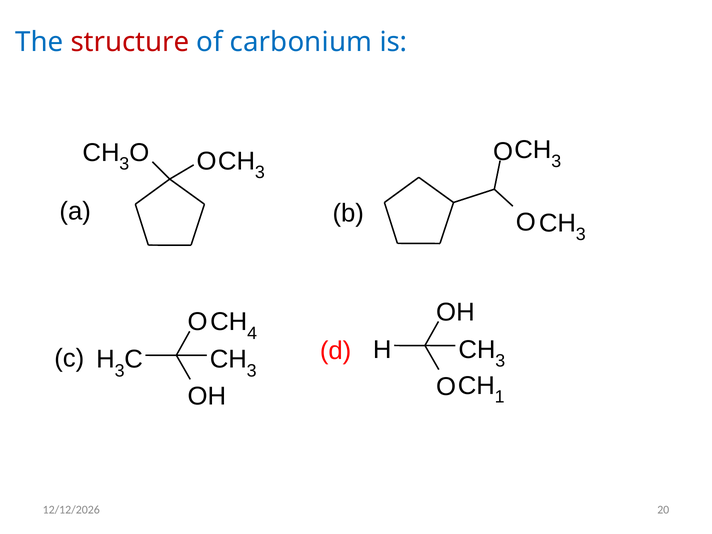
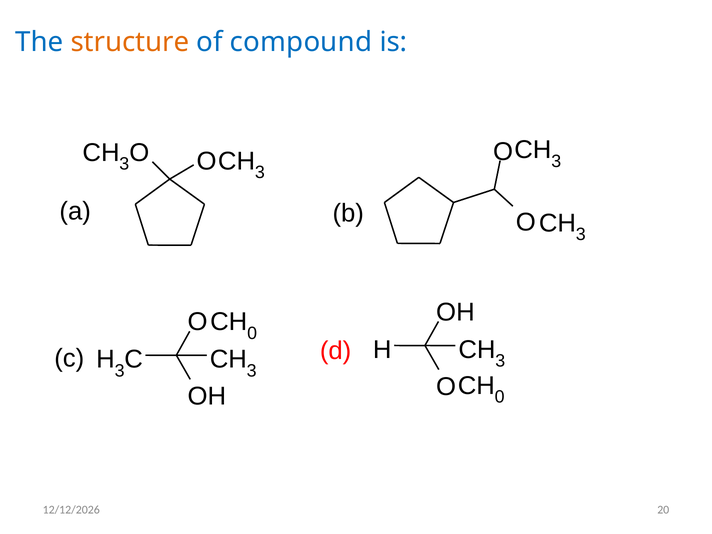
structure colour: red -> orange (130, 42)
carbonium: carbonium -> compound (301, 42)
4: 4 -> 0 (252, 333)
1: 1 -> 0 (500, 397)
